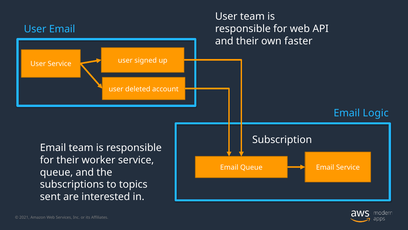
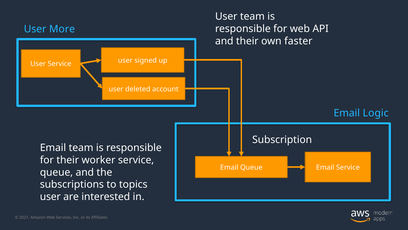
User Email: Email -> More (62, 29)
sent: sent -> user (50, 196)
